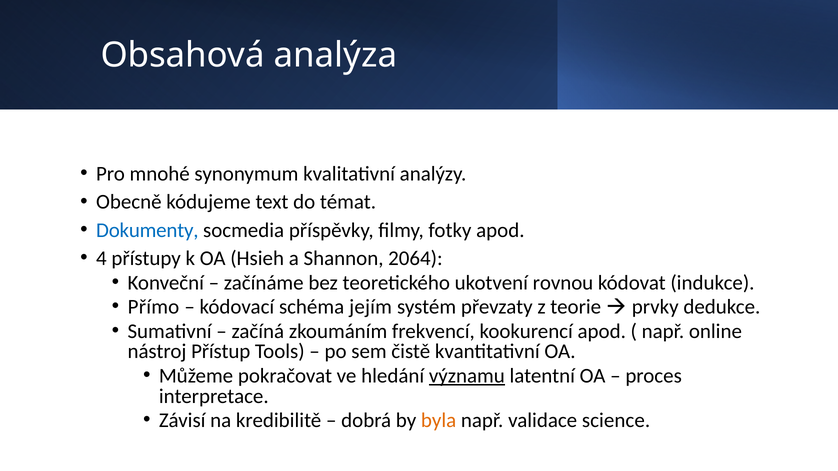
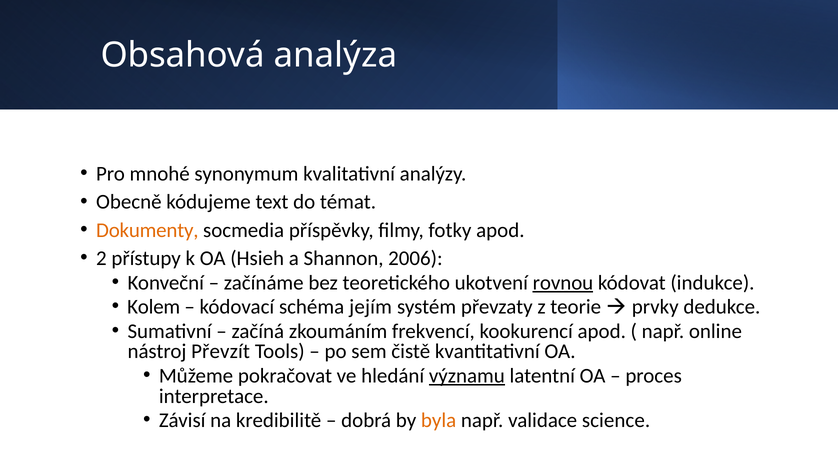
Dokumenty colour: blue -> orange (147, 230)
4: 4 -> 2 (101, 259)
2064: 2064 -> 2006 (415, 259)
rovnou underline: none -> present (563, 283)
Přímo: Přímo -> Kolem (154, 307)
Přístup: Přístup -> Převzít (221, 352)
